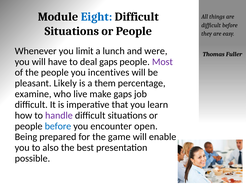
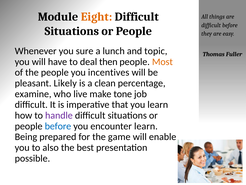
Eight colour: blue -> orange (97, 17)
limit: limit -> sure (85, 51)
were: were -> topic (156, 51)
deal gaps: gaps -> then (108, 62)
Most colour: purple -> orange (162, 62)
them: them -> clean (105, 83)
make gaps: gaps -> tone (123, 94)
encounter open: open -> learn (146, 126)
